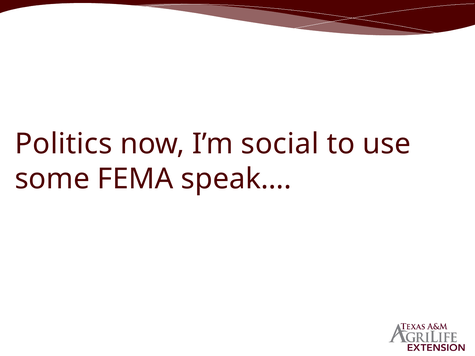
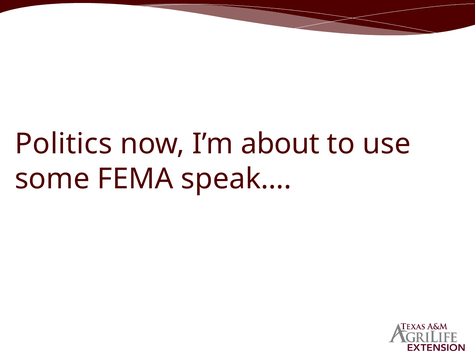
social: social -> about (280, 144)
